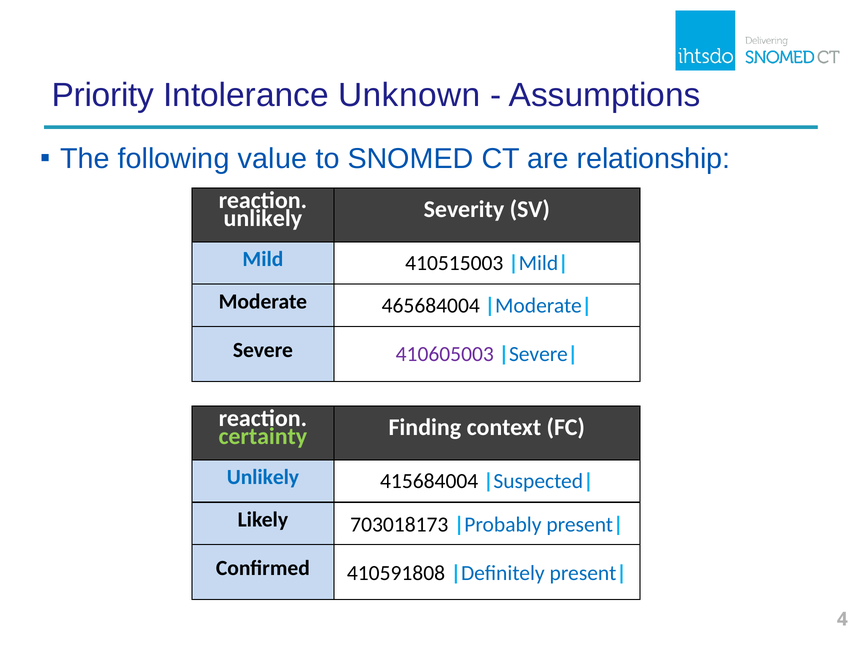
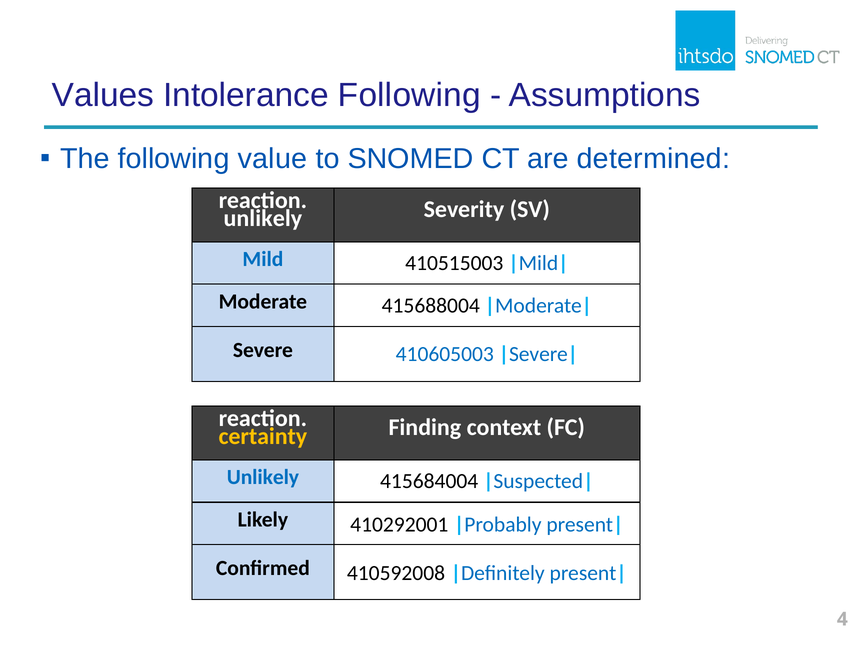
Priority: Priority -> Values (103, 95)
Intolerance Unknown: Unknown -> Following (409, 95)
relationship: relationship -> determined (653, 159)
465684004: 465684004 -> 415688004 (431, 306)
410605003 colour: purple -> blue (445, 354)
certainty colour: light green -> yellow (263, 437)
703018173: 703018173 -> 410292001 (399, 525)
410591808: 410591808 -> 410592008 (396, 574)
